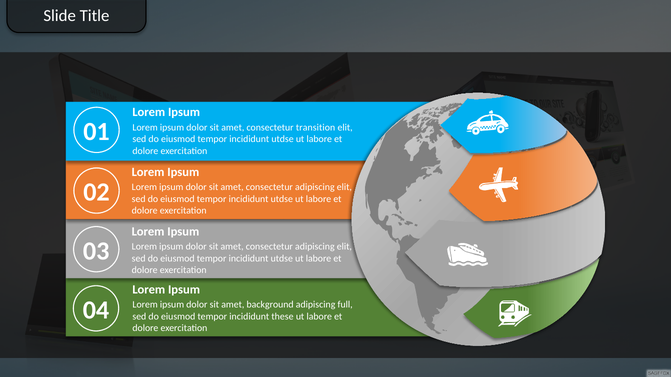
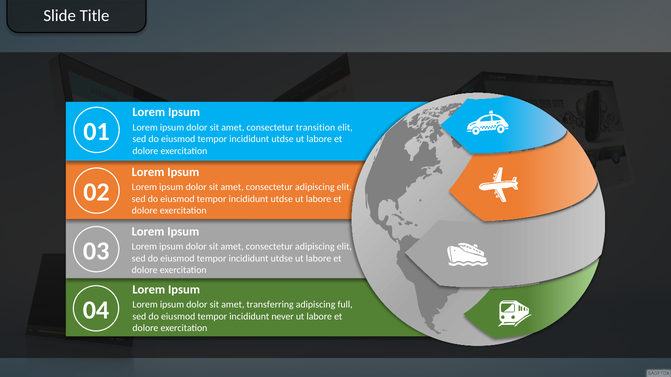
background: background -> transferring (270, 305)
these: these -> never (283, 317)
